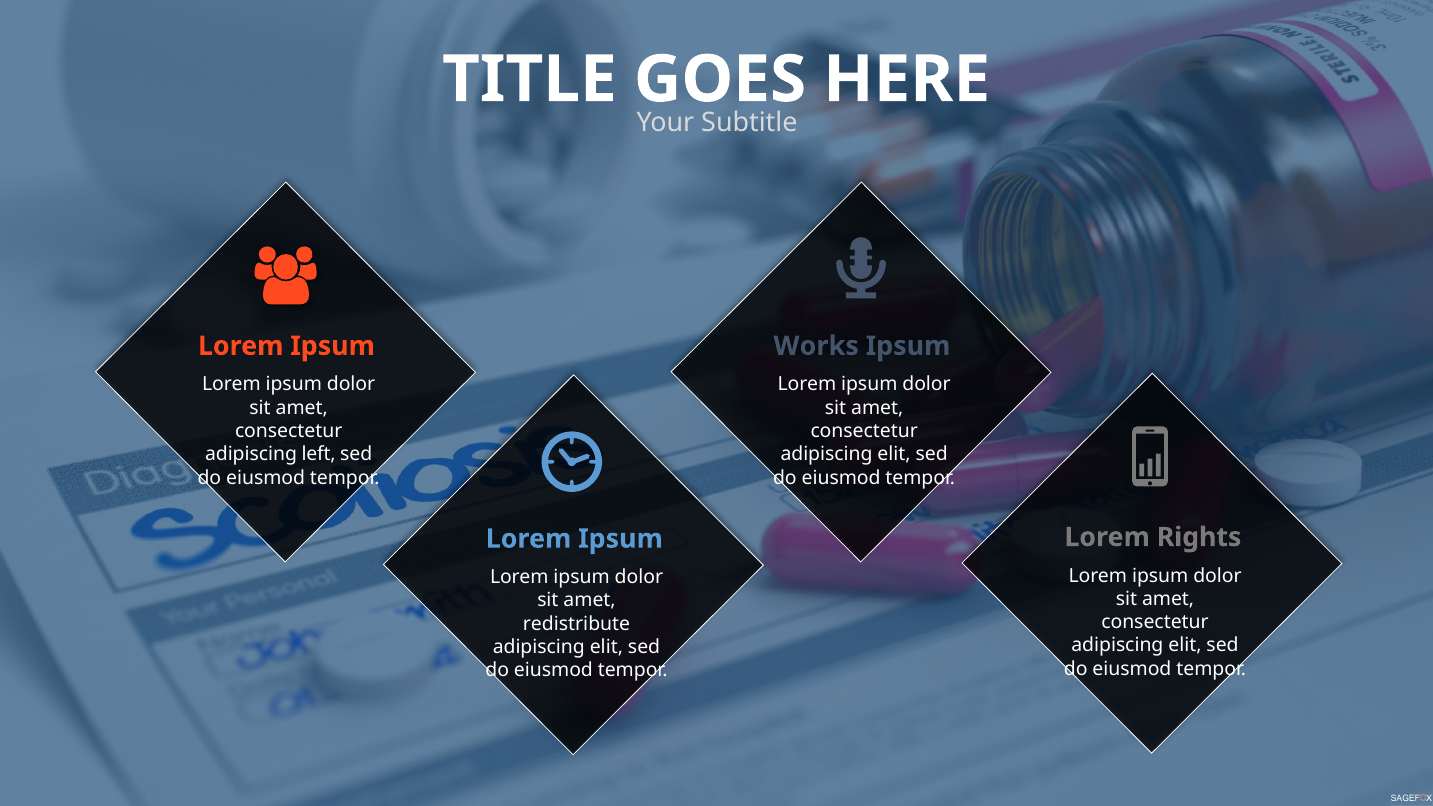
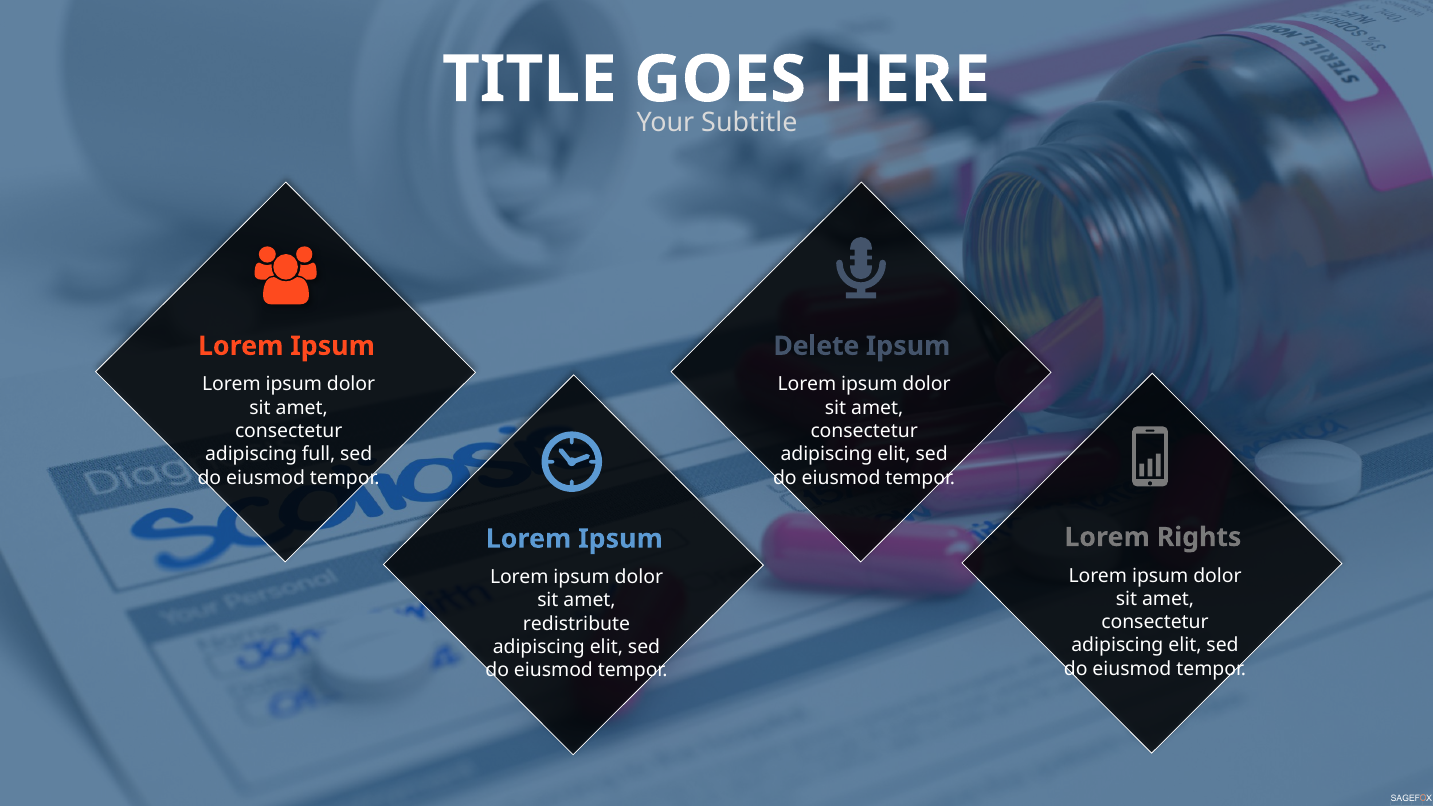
Works: Works -> Delete (816, 346)
left: left -> full (319, 454)
